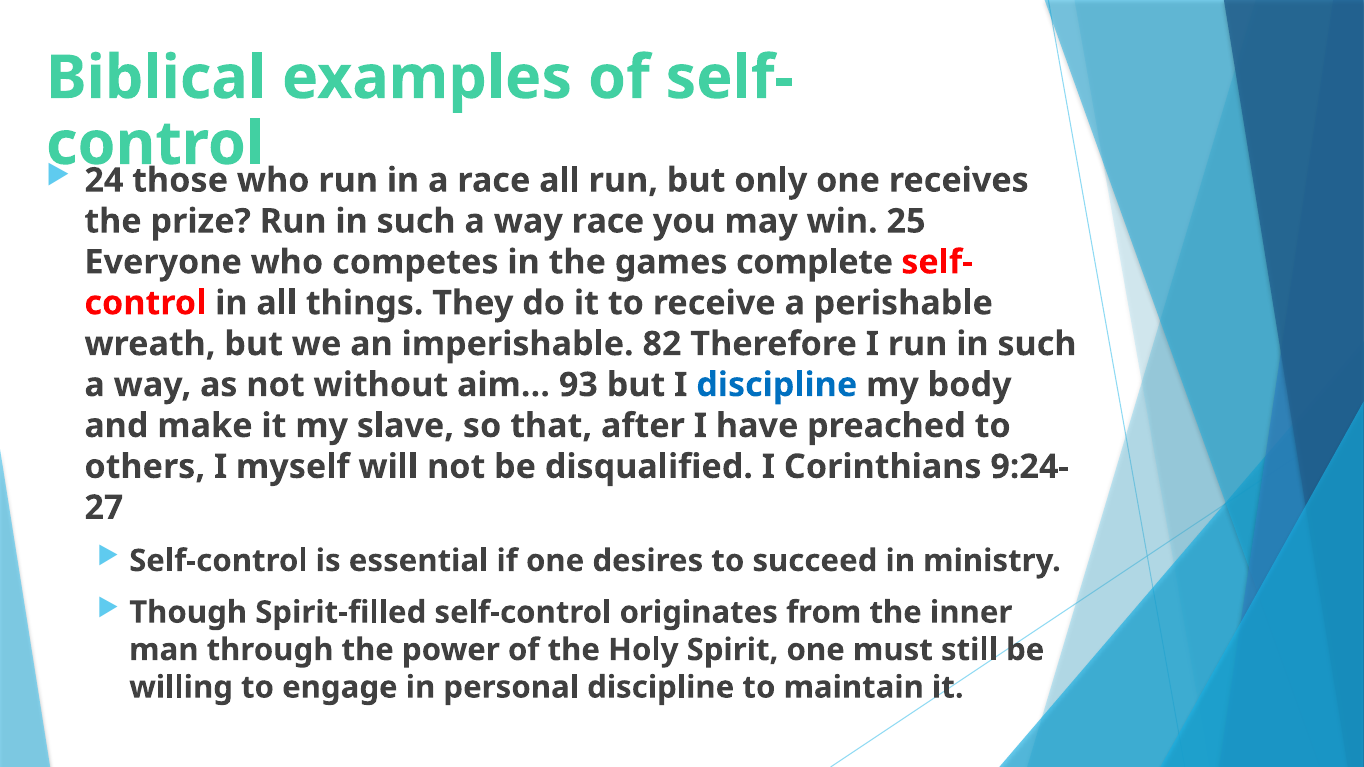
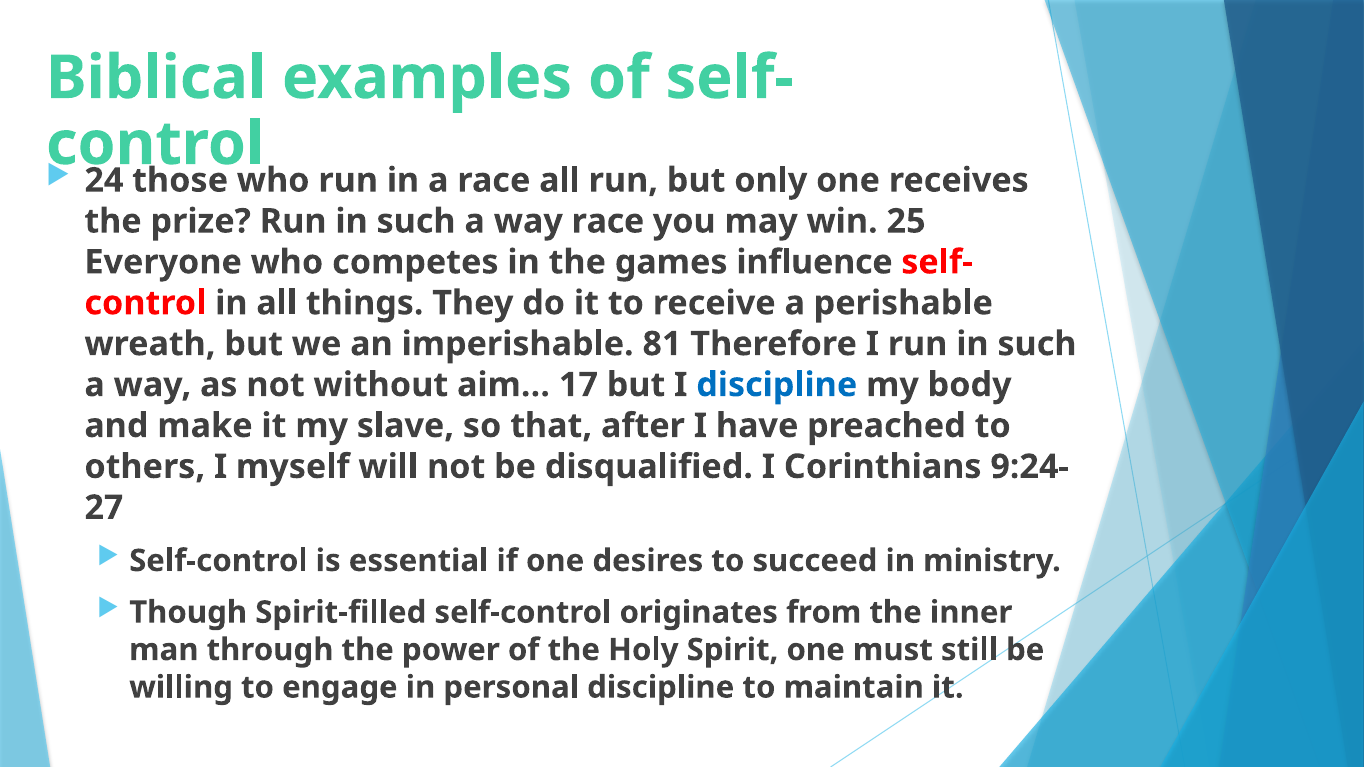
complete: complete -> influence (815, 262)
82: 82 -> 81 (662, 344)
93: 93 -> 17 (578, 385)
